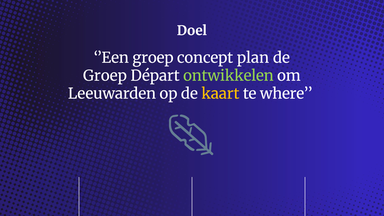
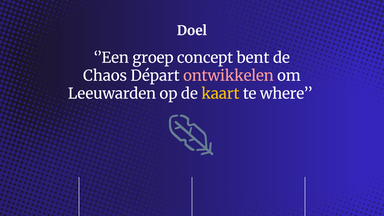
plan: plan -> bent (253, 58)
Groep: Groep -> Chaos (105, 76)
ontwikkelen colour: light green -> pink (228, 76)
